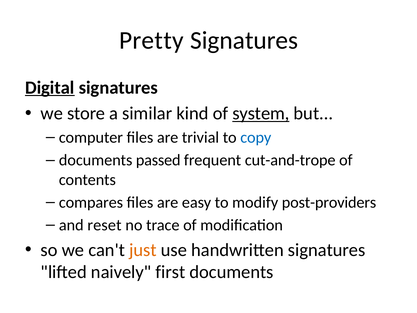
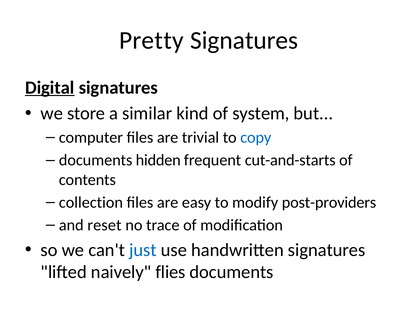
system underline: present -> none (261, 113)
passed: passed -> hidden (158, 160)
cut-and-trope: cut-and-trope -> cut-and-starts (290, 160)
compares: compares -> collection (91, 202)
just colour: orange -> blue (143, 250)
first: first -> flies (170, 272)
